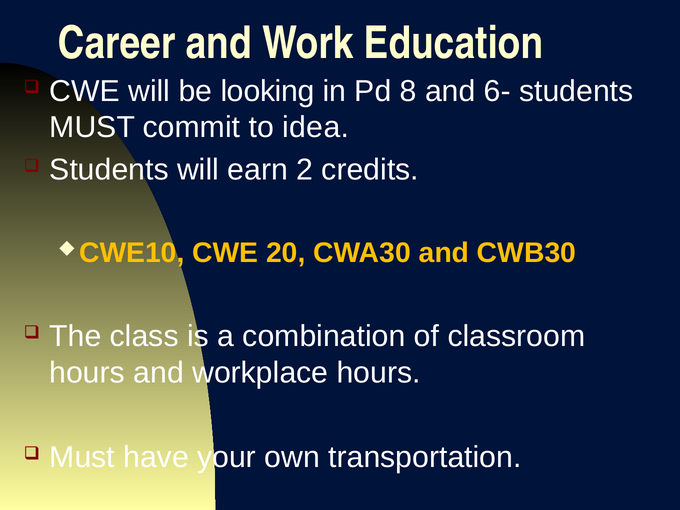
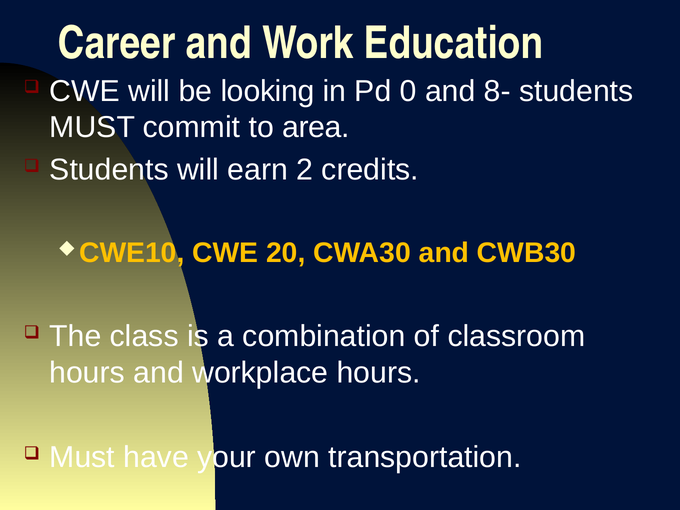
8: 8 -> 0 (408, 91)
6-: 6- -> 8- (497, 91)
idea: idea -> area (316, 127)
